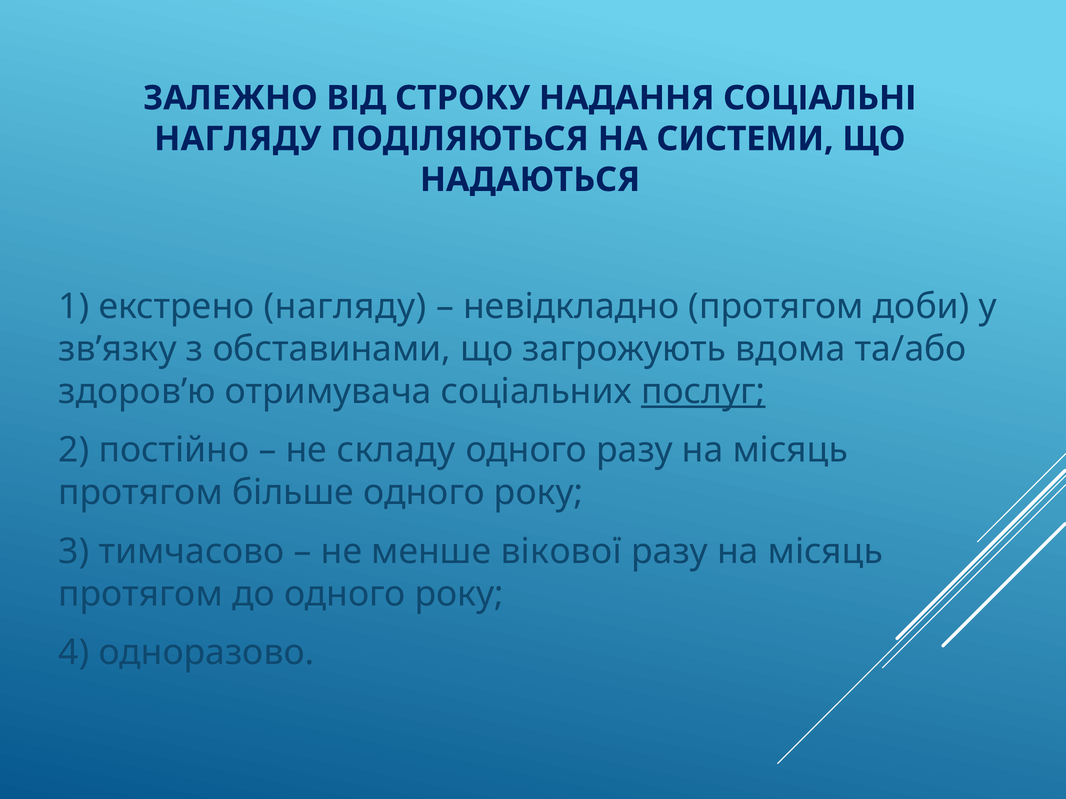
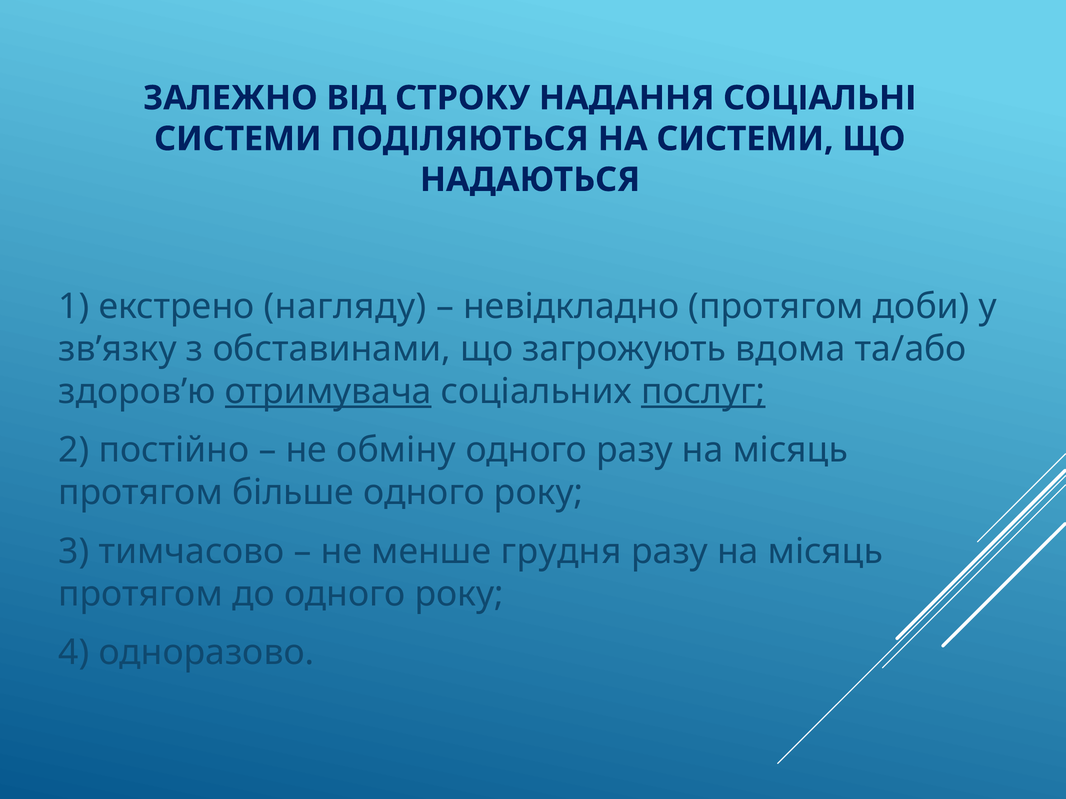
НАГЛЯДУ: НАГЛЯДУ -> СИСТЕМИ (238, 139)
отримувача underline: none -> present (328, 392)
складу: складу -> обміну (396, 450)
вікової: вікової -> грудня (561, 552)
